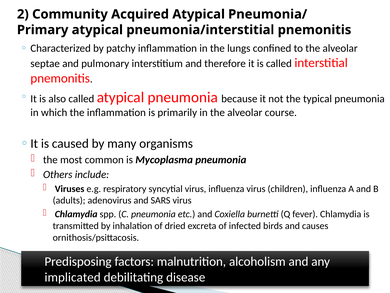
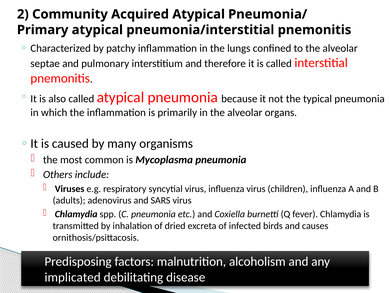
course: course -> organs (281, 112)
